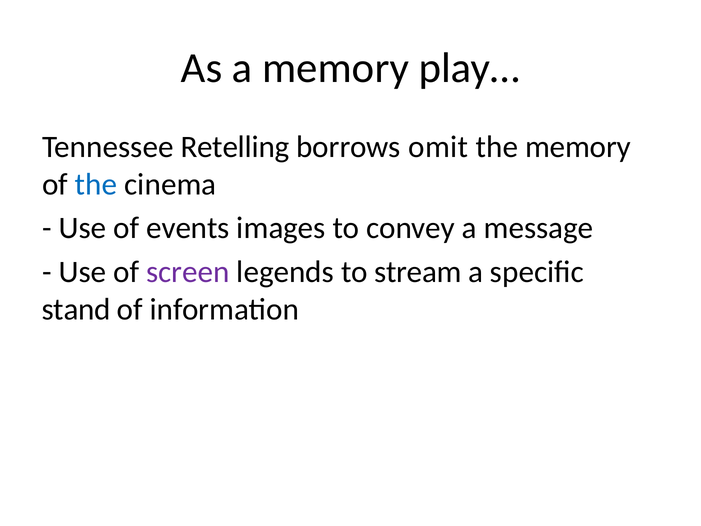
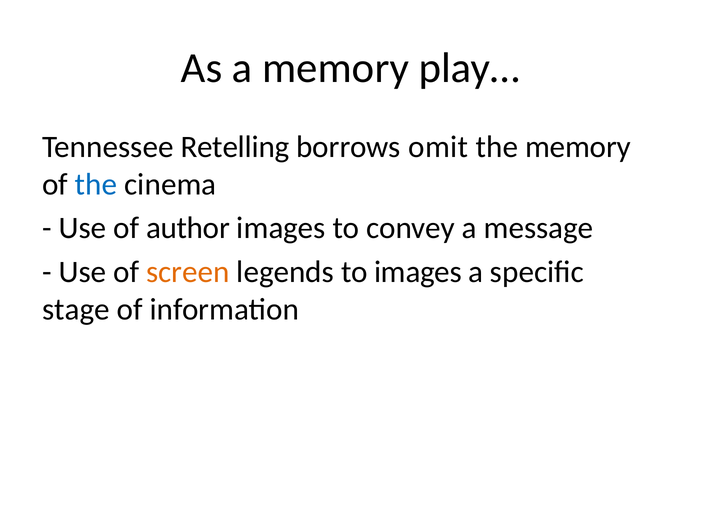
events: events -> author (188, 228)
screen colour: purple -> orange (188, 272)
to stream: stream -> images (418, 272)
stand: stand -> stage (76, 309)
